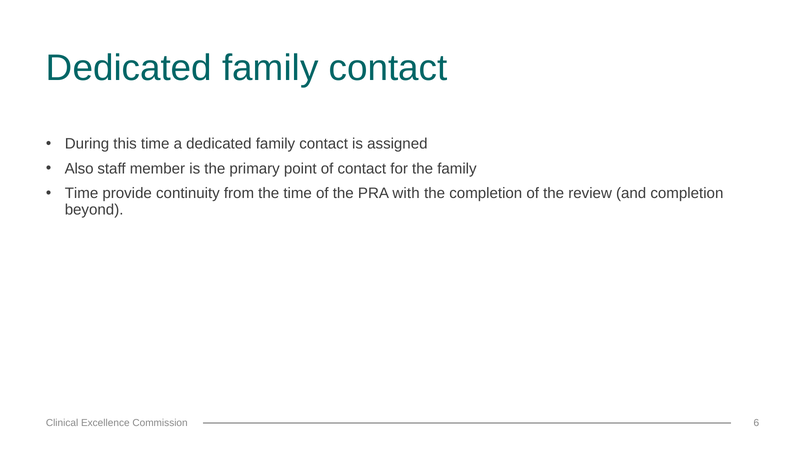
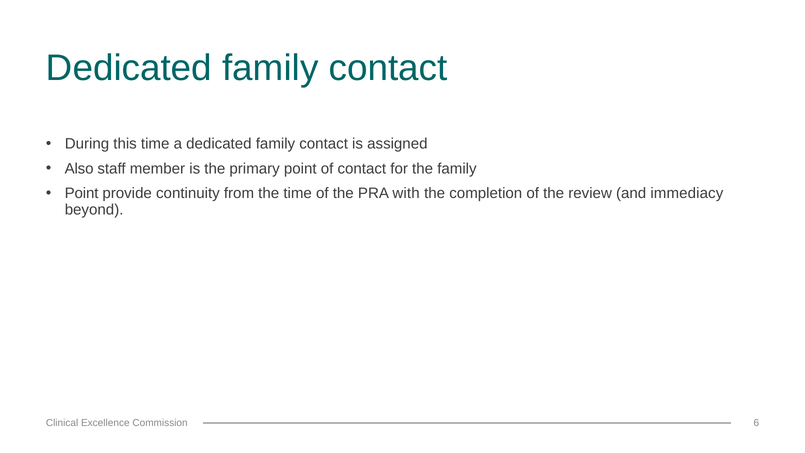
Time: Time -> Point (82, 193)
and completion: completion -> immediacy (687, 193)
